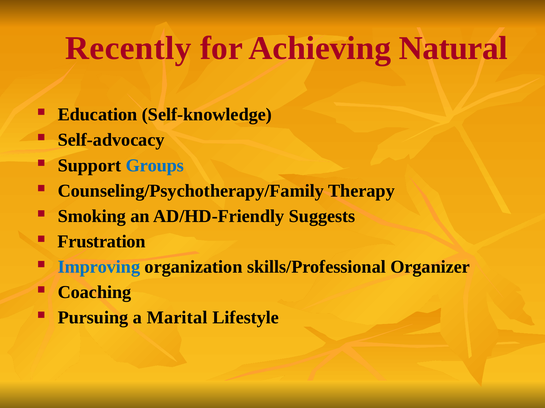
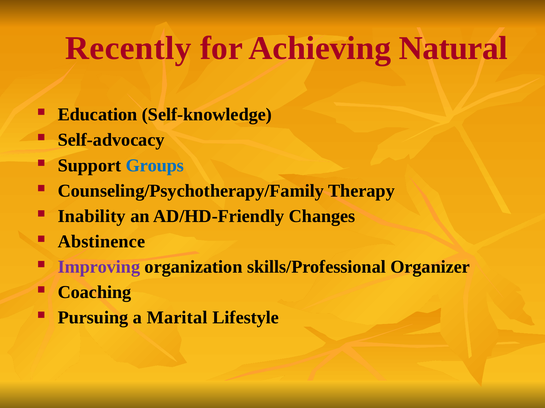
Smoking: Smoking -> Inability (92, 217)
Suggests: Suggests -> Changes (322, 217)
Frustration: Frustration -> Abstinence (101, 242)
Improving colour: blue -> purple (99, 267)
